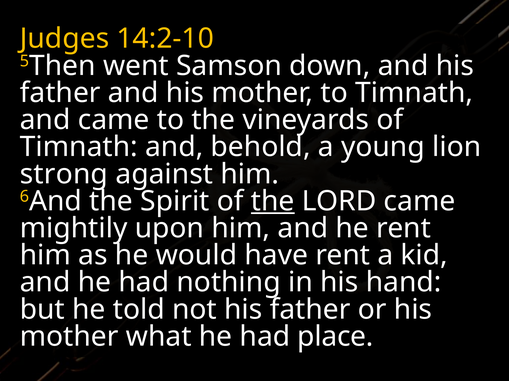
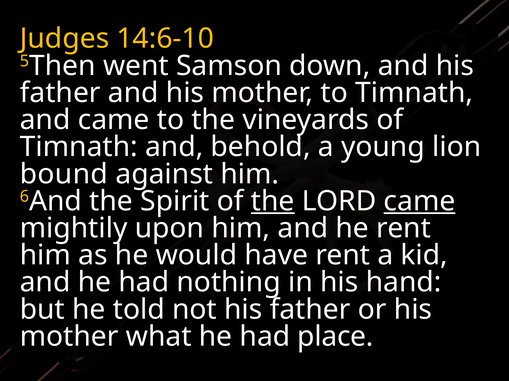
14:2-10: 14:2-10 -> 14:6-10 (165, 39)
strong: strong -> bound (64, 174)
came underline: none -> present (420, 202)
